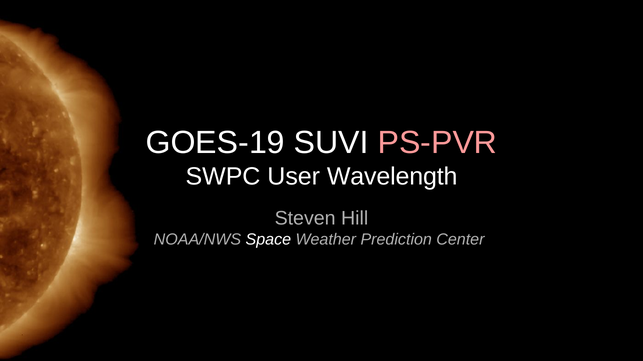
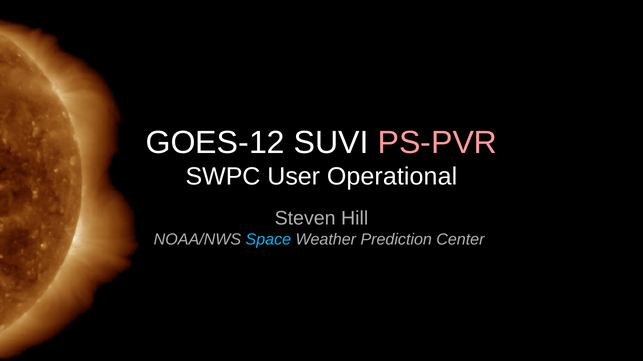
GOES-19: GOES-19 -> GOES-12 (215, 143)
Wavelength: Wavelength -> Operational (392, 177)
Space colour: white -> light blue (268, 240)
